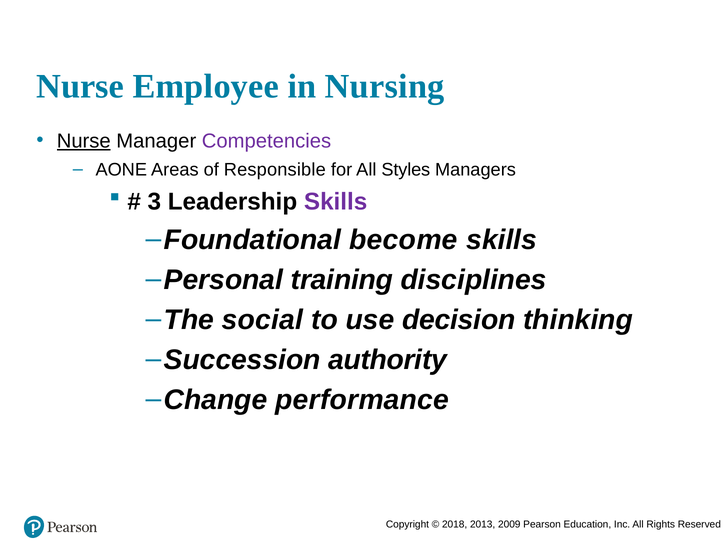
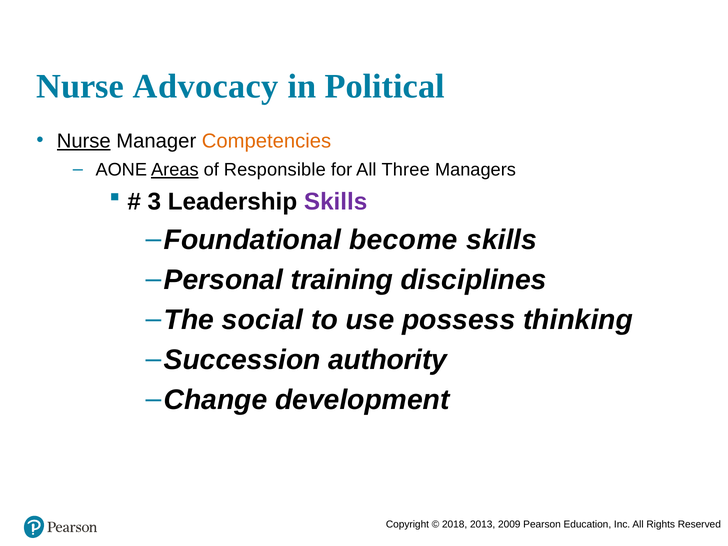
Employee: Employee -> Advocacy (206, 86)
Nursing: Nursing -> Political (385, 86)
Competencies colour: purple -> orange (267, 141)
Areas underline: none -> present (175, 170)
Styles: Styles -> Three (406, 170)
decision: decision -> possess (459, 320)
performance: performance -> development (362, 400)
